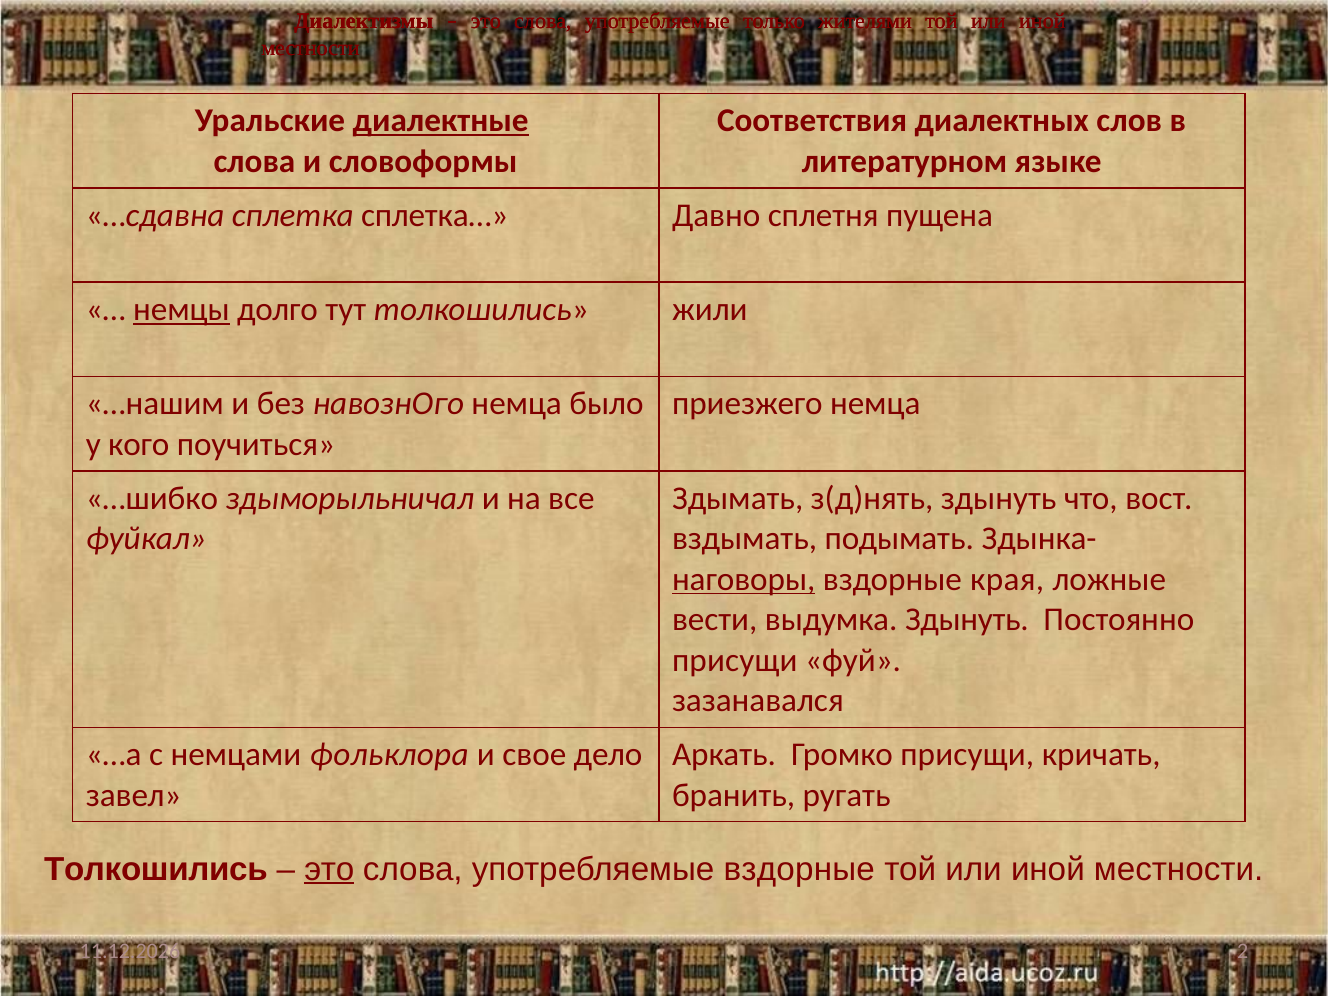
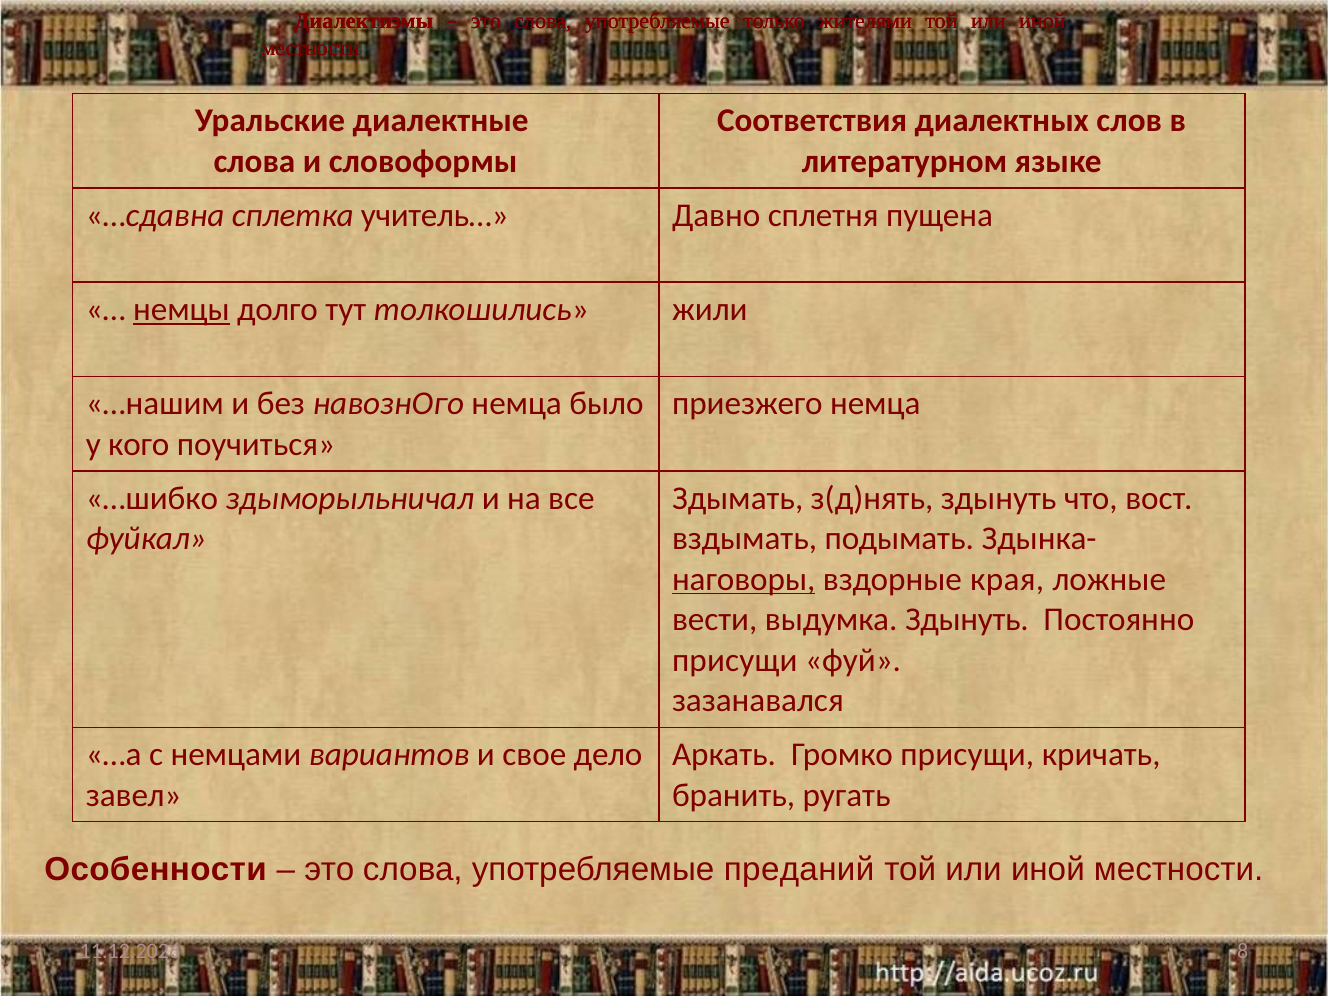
диалектные underline: present -> none (441, 121)
сплетка…: сплетка… -> учитель… (435, 215)
фольклора: фольклора -> вариантов (389, 755)
Толкошились: Толкошились -> Особенности (156, 869)
это underline: present -> none (329, 869)
употребляемые вздорные: вздорные -> преданий (799, 869)
2: 2 -> 8 (1243, 951)
